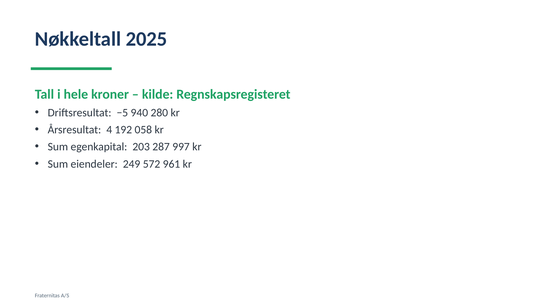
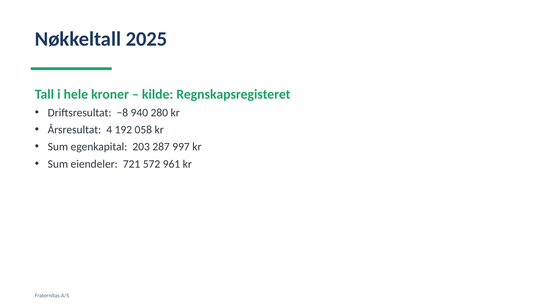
−5: −5 -> −8 (122, 113)
249: 249 -> 721 (132, 164)
